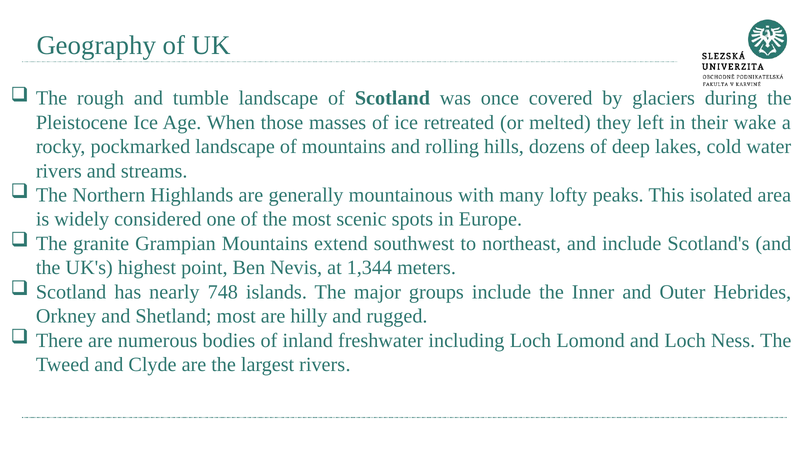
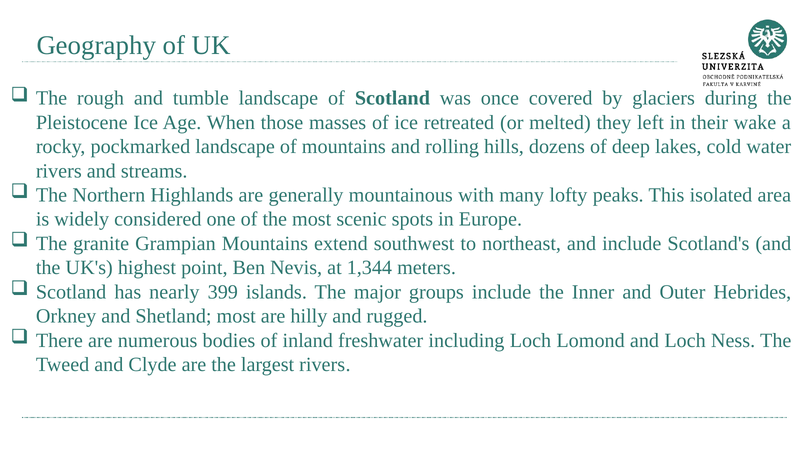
748: 748 -> 399 (223, 292)
